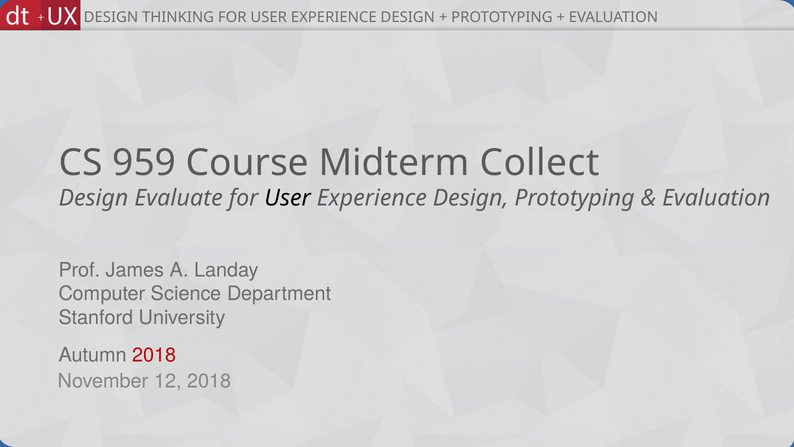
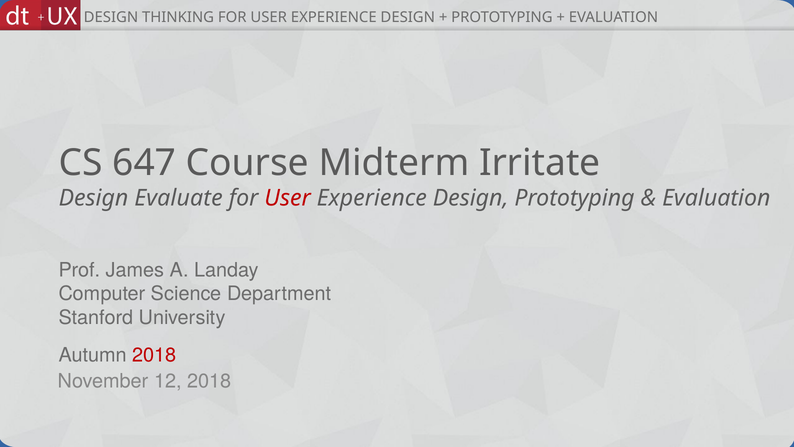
959: 959 -> 647 (144, 163)
Collect: Collect -> Irritate (540, 163)
User colour: black -> red (288, 198)
